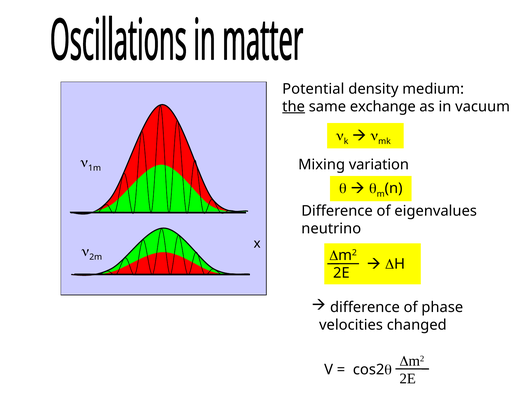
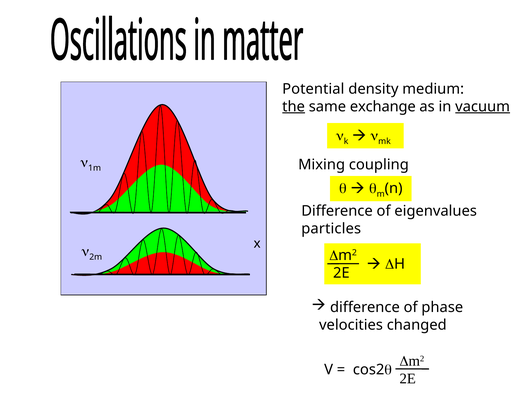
vacuum underline: none -> present (483, 106)
variation: variation -> coupling (379, 165)
neutrino: neutrino -> particles (331, 229)
